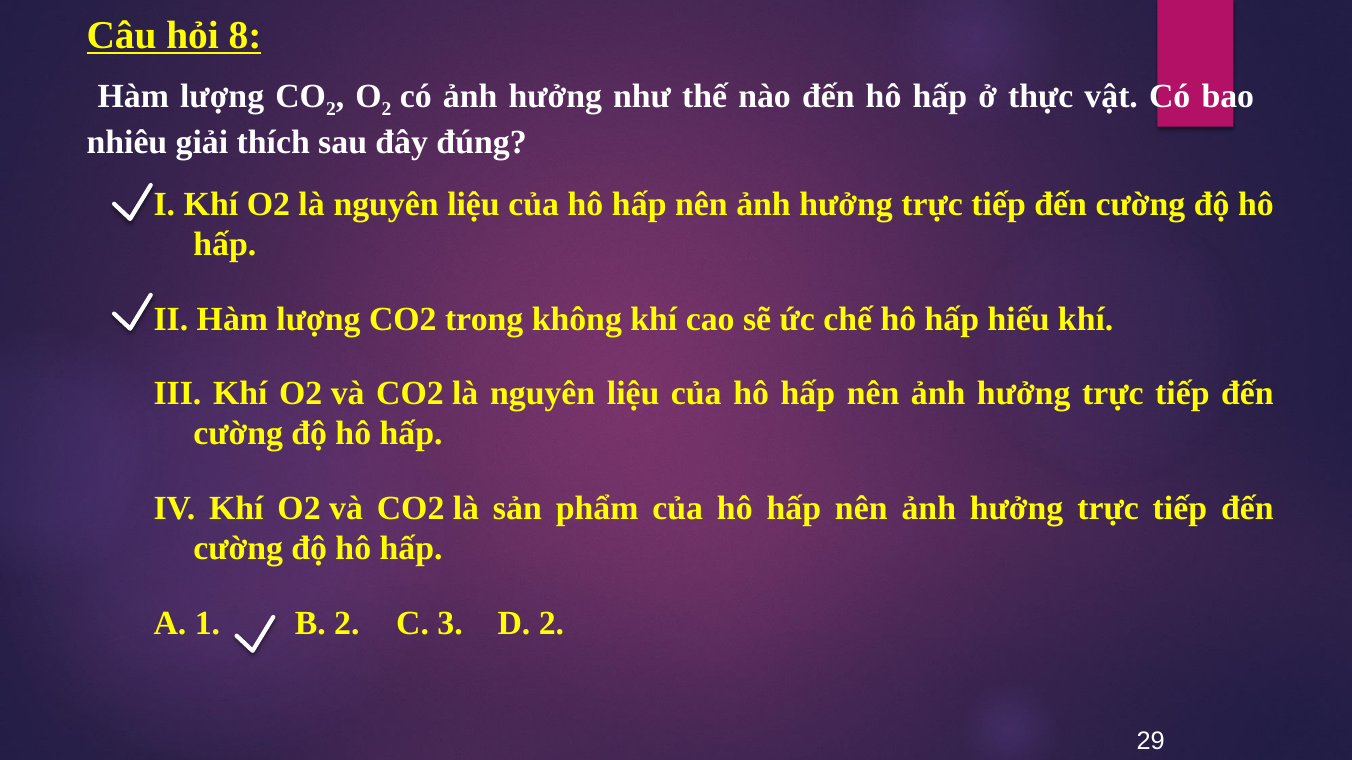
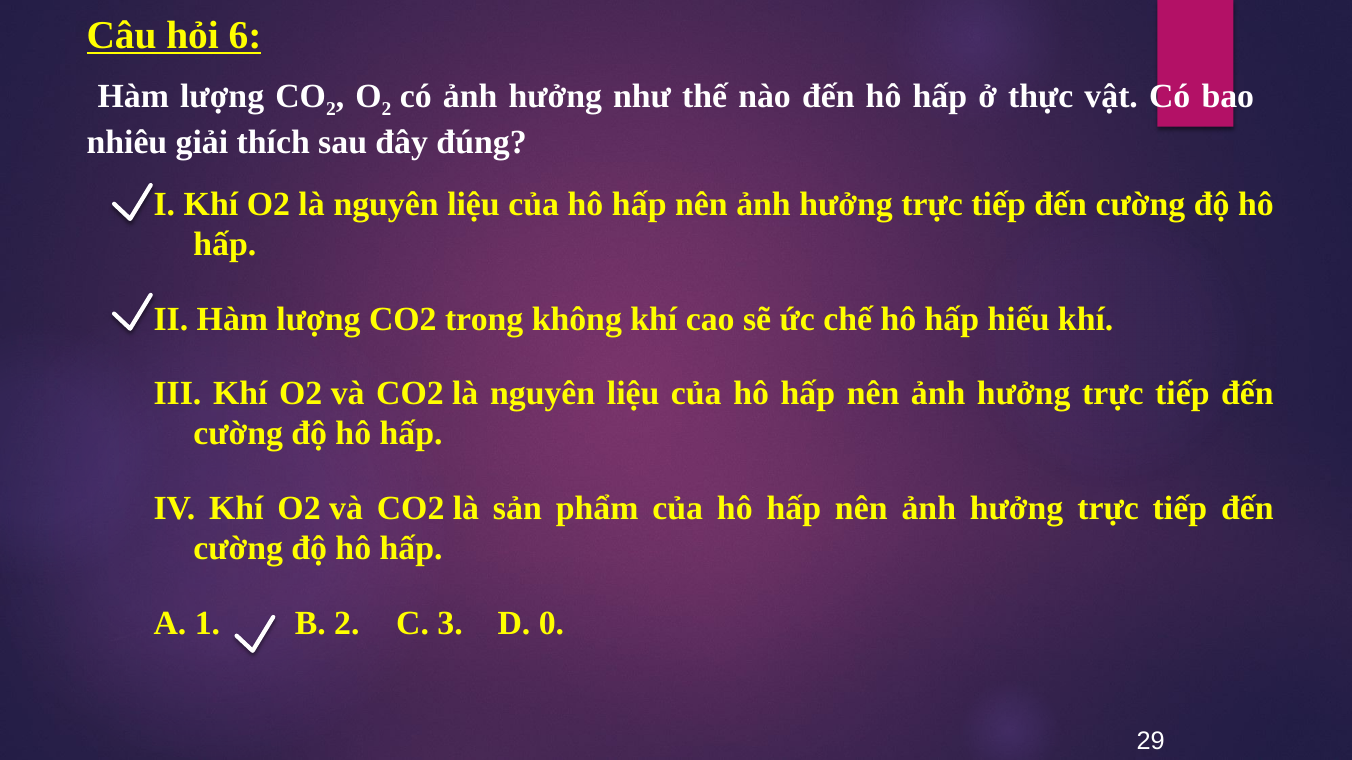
8: 8 -> 6 (245, 36)
D 2: 2 -> 0 (552, 623)
